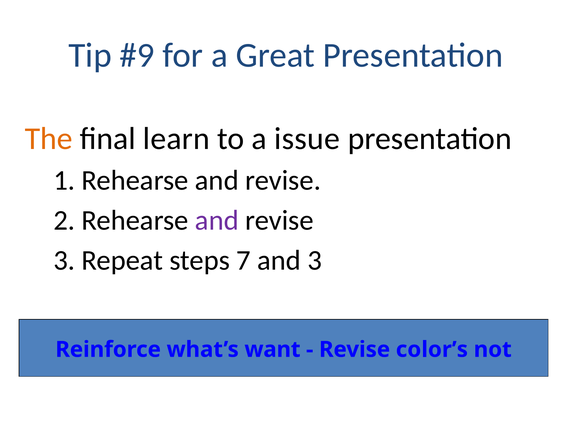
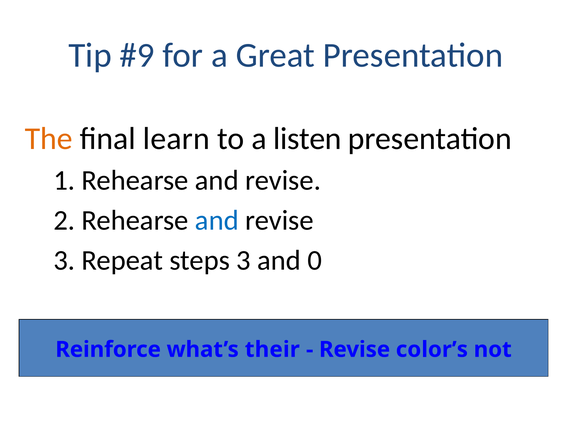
issue: issue -> listen (307, 139)
and colour: purple -> blue (217, 220)
steps 7: 7 -> 3 (244, 260)
and 3: 3 -> 0 (315, 260)
want: want -> their (272, 350)
